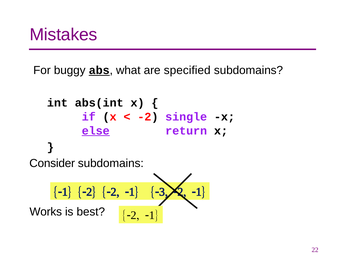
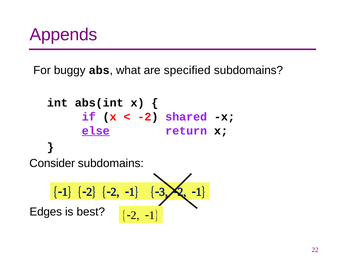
Mistakes: Mistakes -> Appends (63, 35)
abs underline: present -> none (99, 70)
single: single -> shared (186, 117)
Works: Works -> Edges (46, 212)
